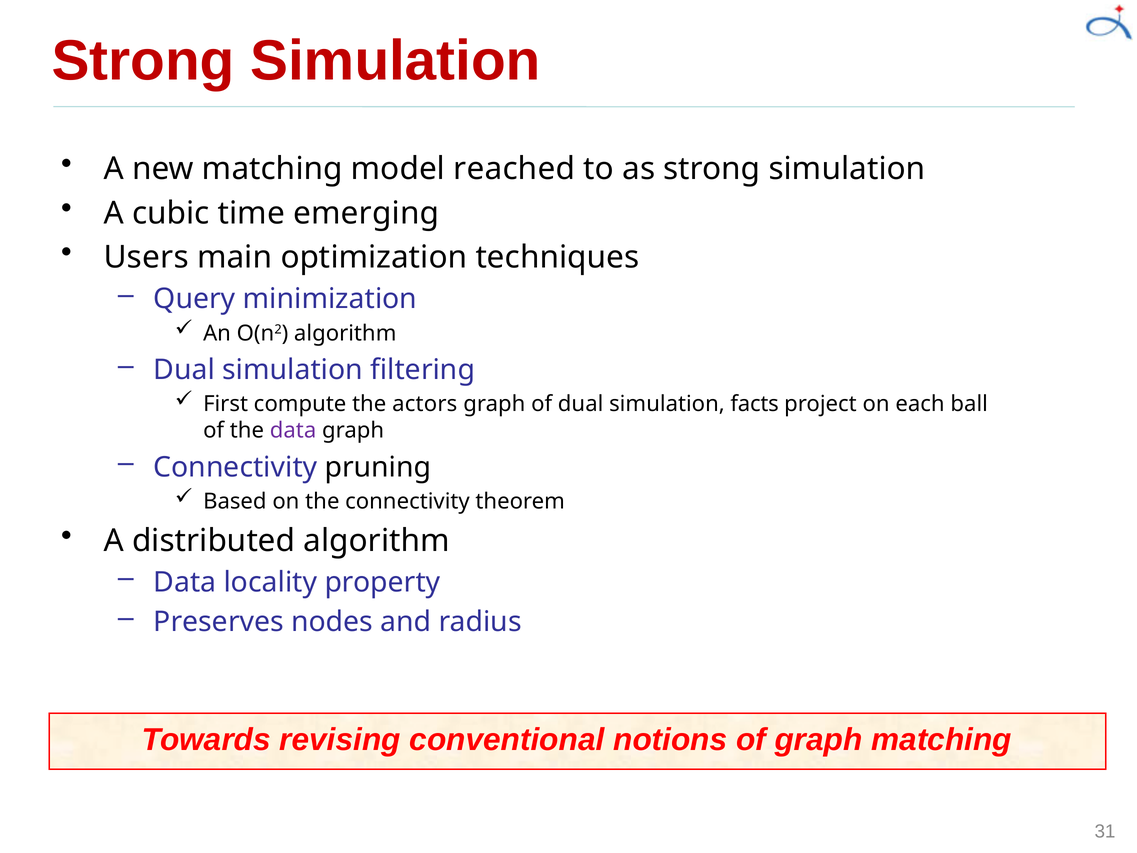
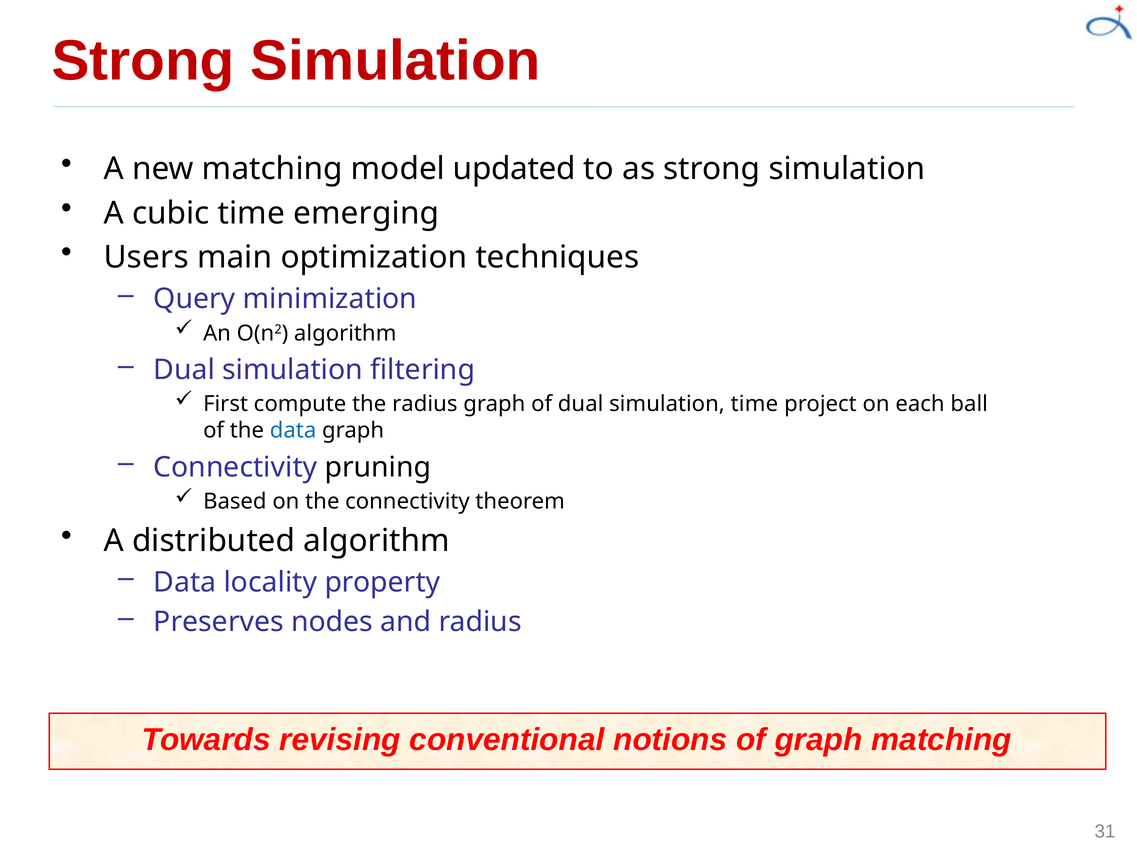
reached: reached -> updated (514, 169)
the actors: actors -> radius (425, 404)
simulation facts: facts -> time (754, 404)
data colour: purple -> blue (293, 431)
